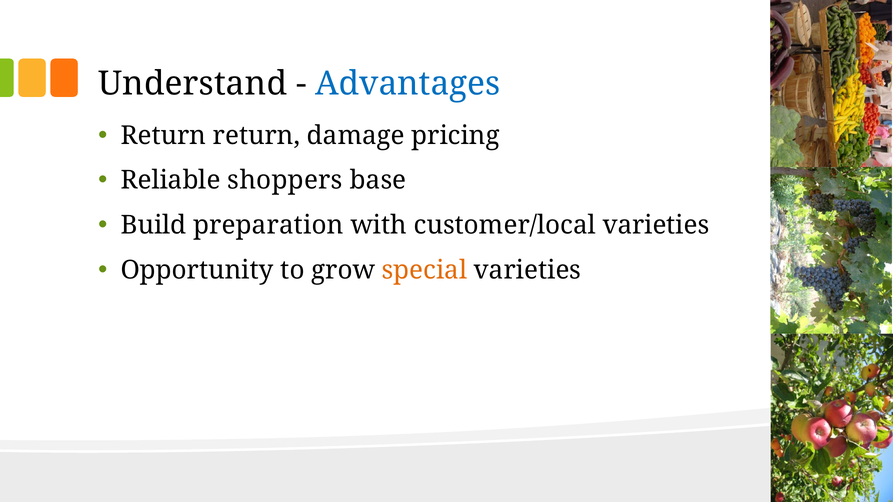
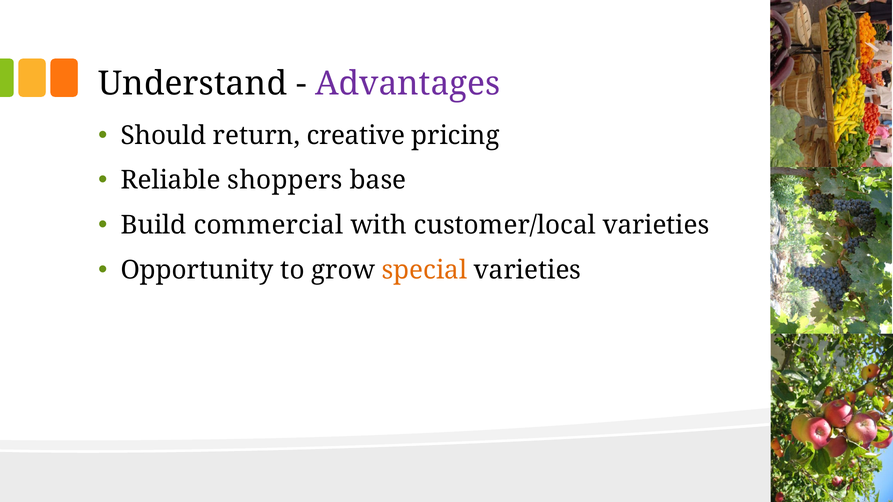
Advantages colour: blue -> purple (408, 84)
Return: Return -> Should (163, 136)
damage: damage -> creative (356, 136)
preparation: preparation -> commercial (268, 225)
